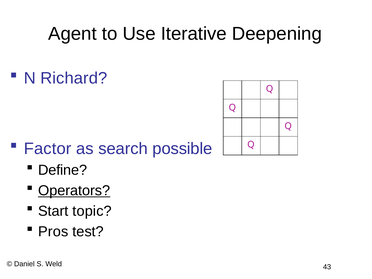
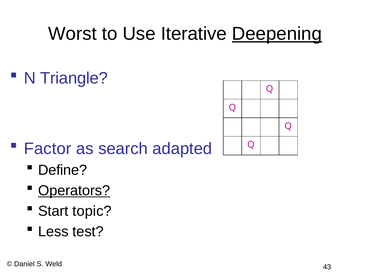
Agent: Agent -> Worst (72, 34)
Deepening underline: none -> present (277, 34)
Richard: Richard -> Triangle (74, 78)
possible: possible -> adapted (182, 149)
Pros: Pros -> Less (53, 232)
